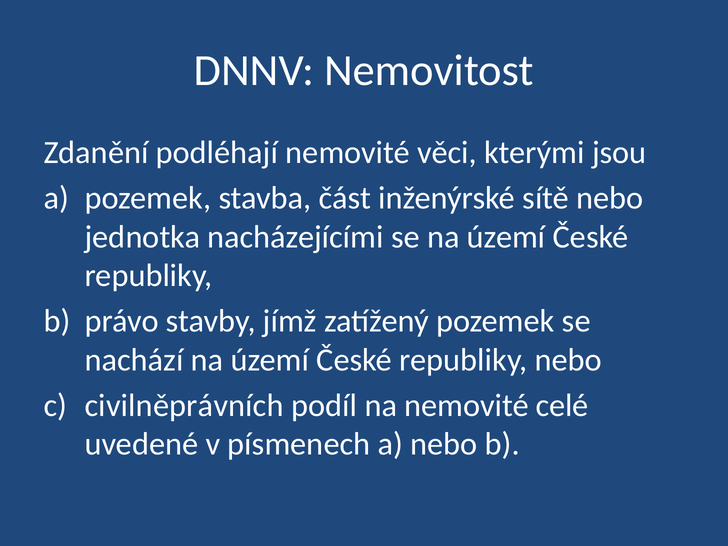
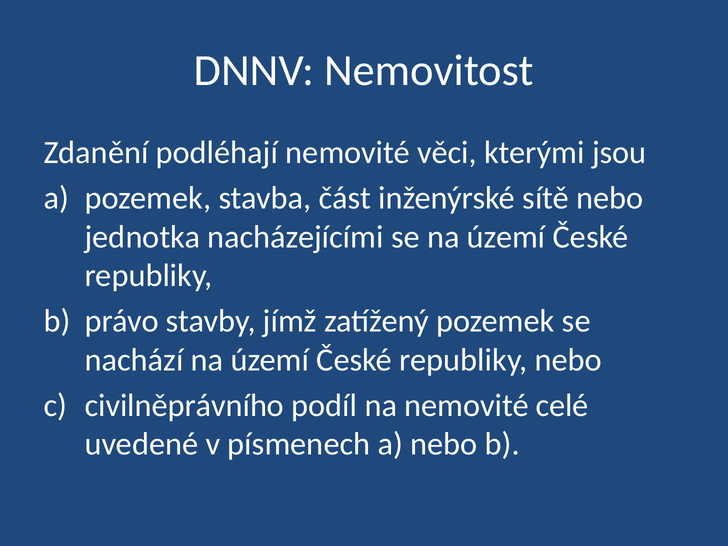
civilněprávních: civilněprávních -> civilněprávního (184, 405)
